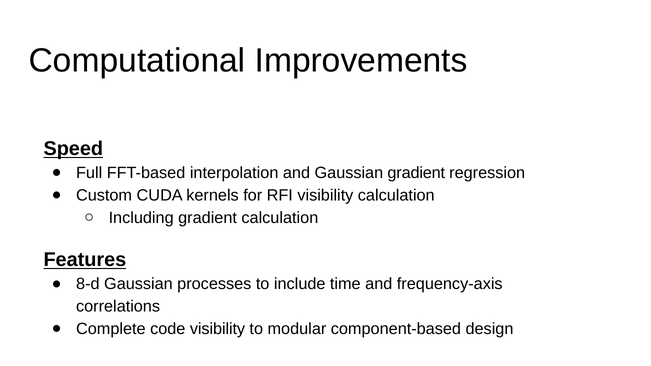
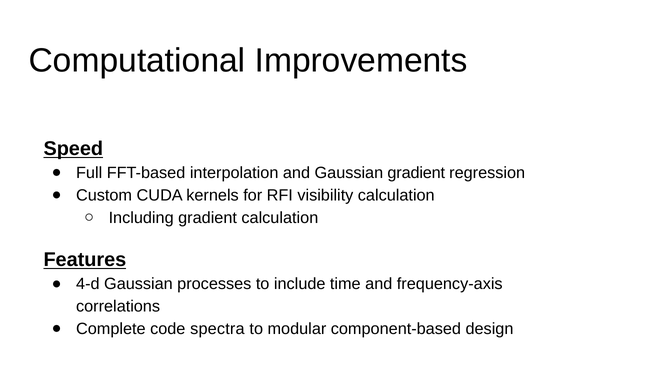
8-d: 8-d -> 4-d (88, 284)
code visibility: visibility -> spectra (217, 329)
